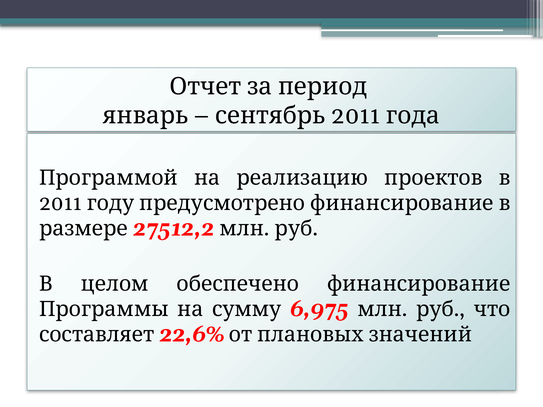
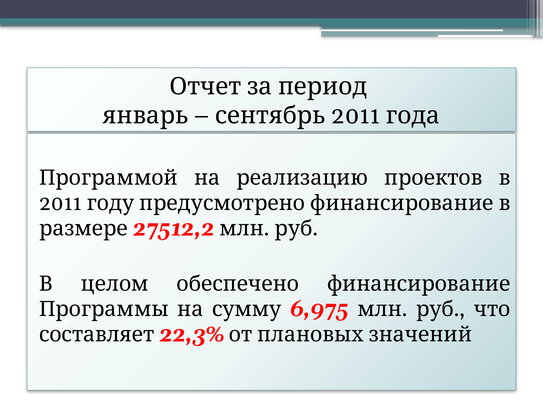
22,6%: 22,6% -> 22,3% (192, 335)
